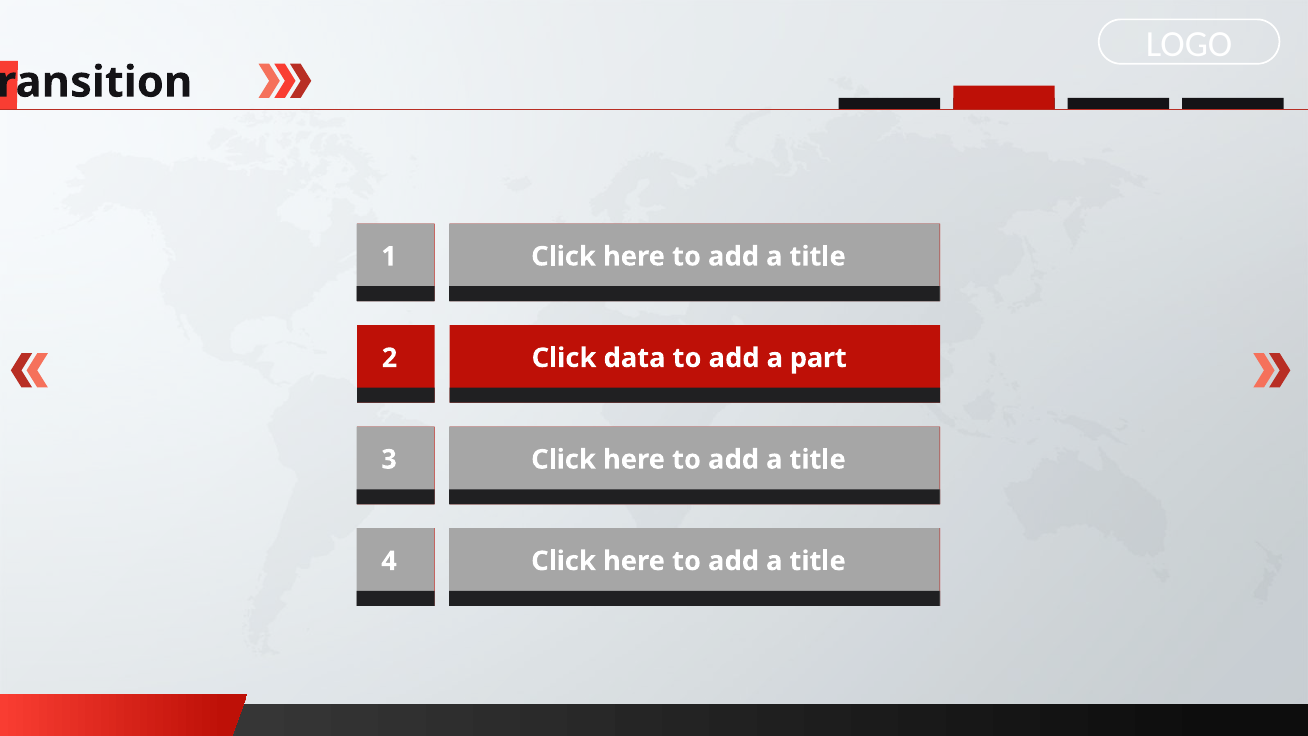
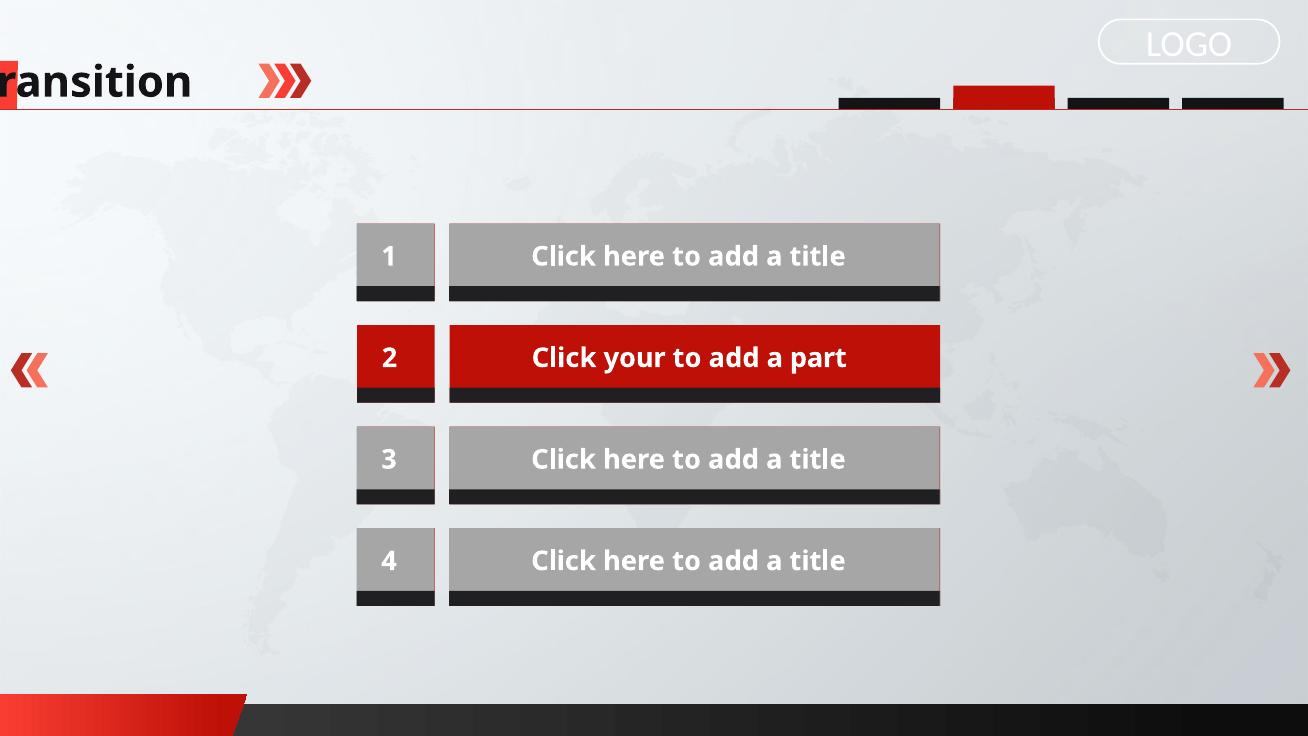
data: data -> your (635, 358)
